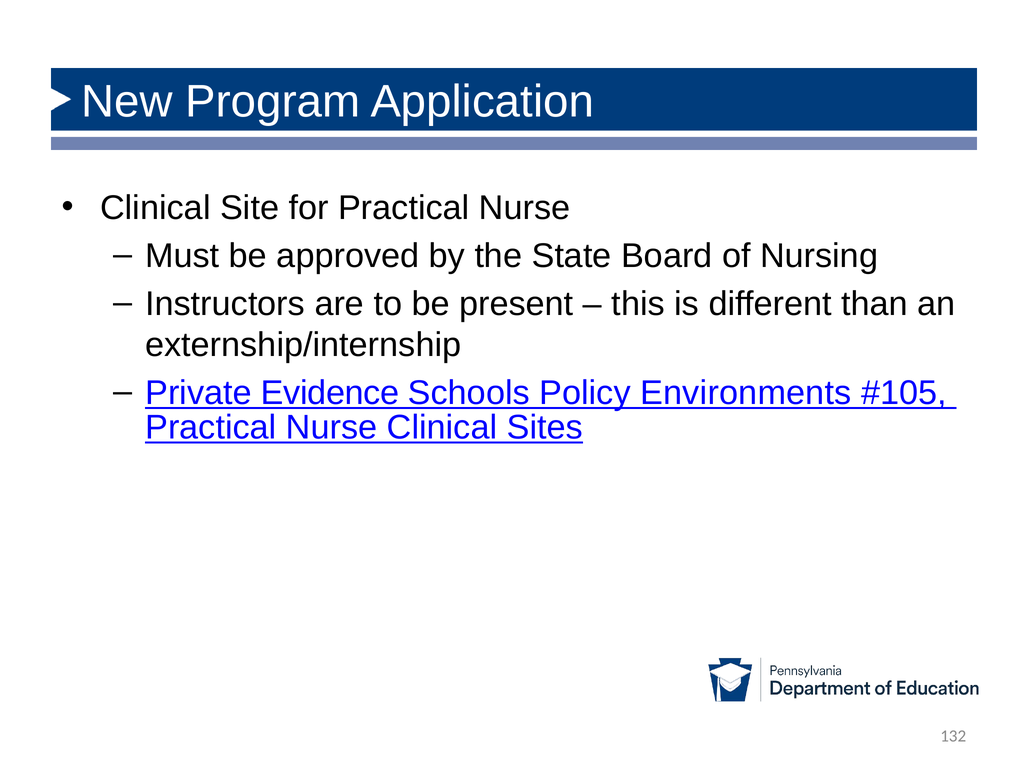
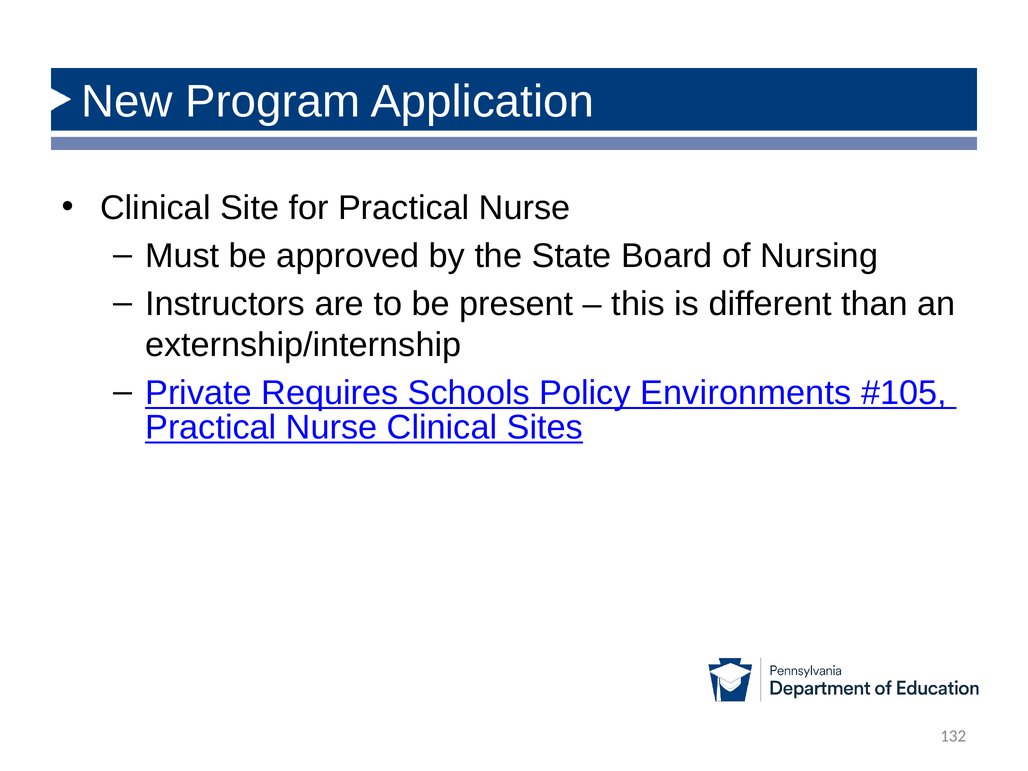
Evidence: Evidence -> Requires (330, 393)
